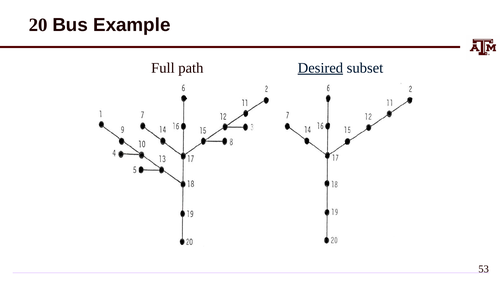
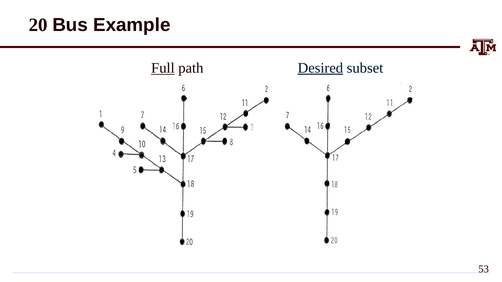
Full underline: none -> present (163, 68)
